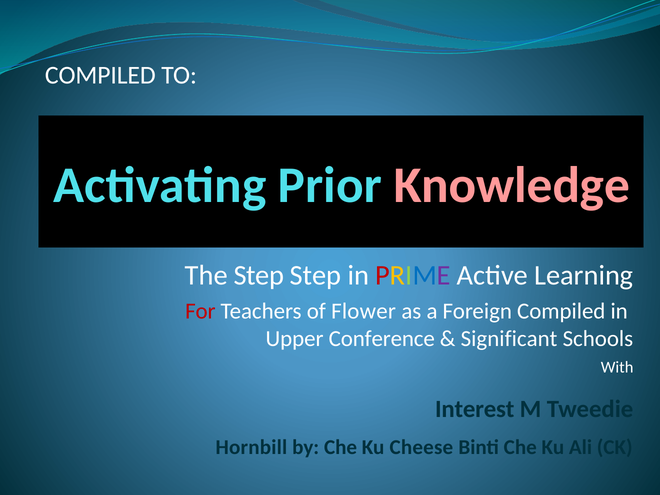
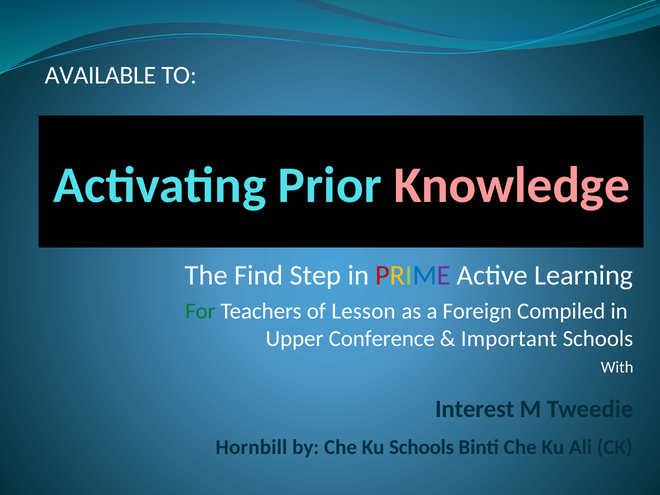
COMPILED: COMPILED -> AVAILABLE (100, 75)
The Step: Step -> Find (259, 275)
For colour: red -> green (200, 311)
Flower: Flower -> Lesson (363, 311)
Significant: Significant -> Important (509, 339)
Ku Cheese: Cheese -> Schools (422, 448)
